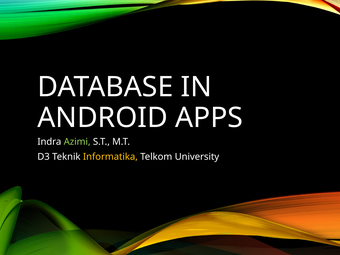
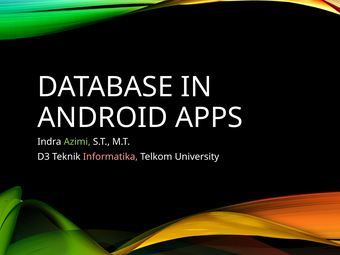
Informatika colour: yellow -> pink (110, 157)
